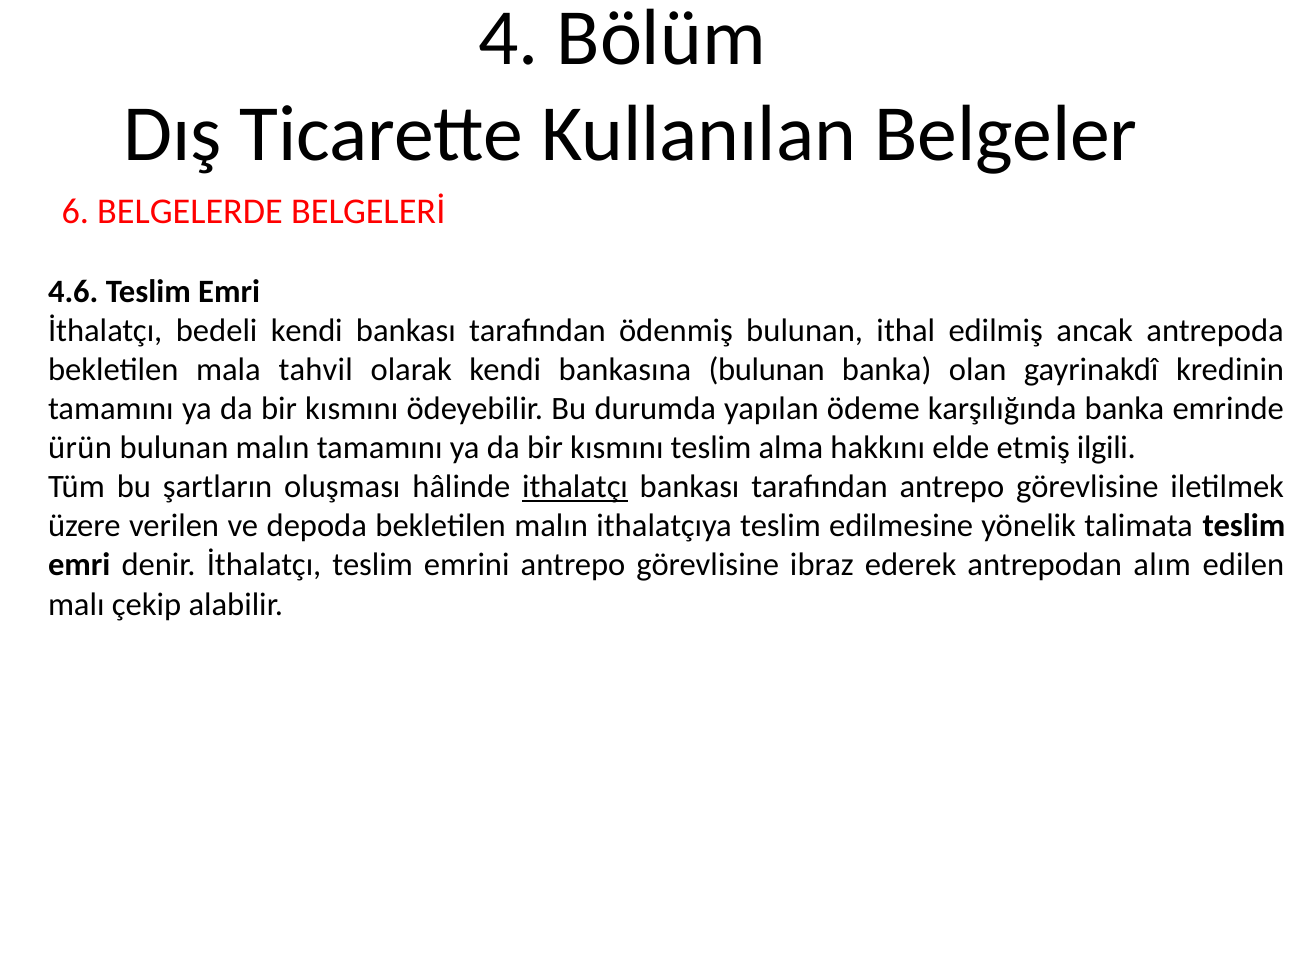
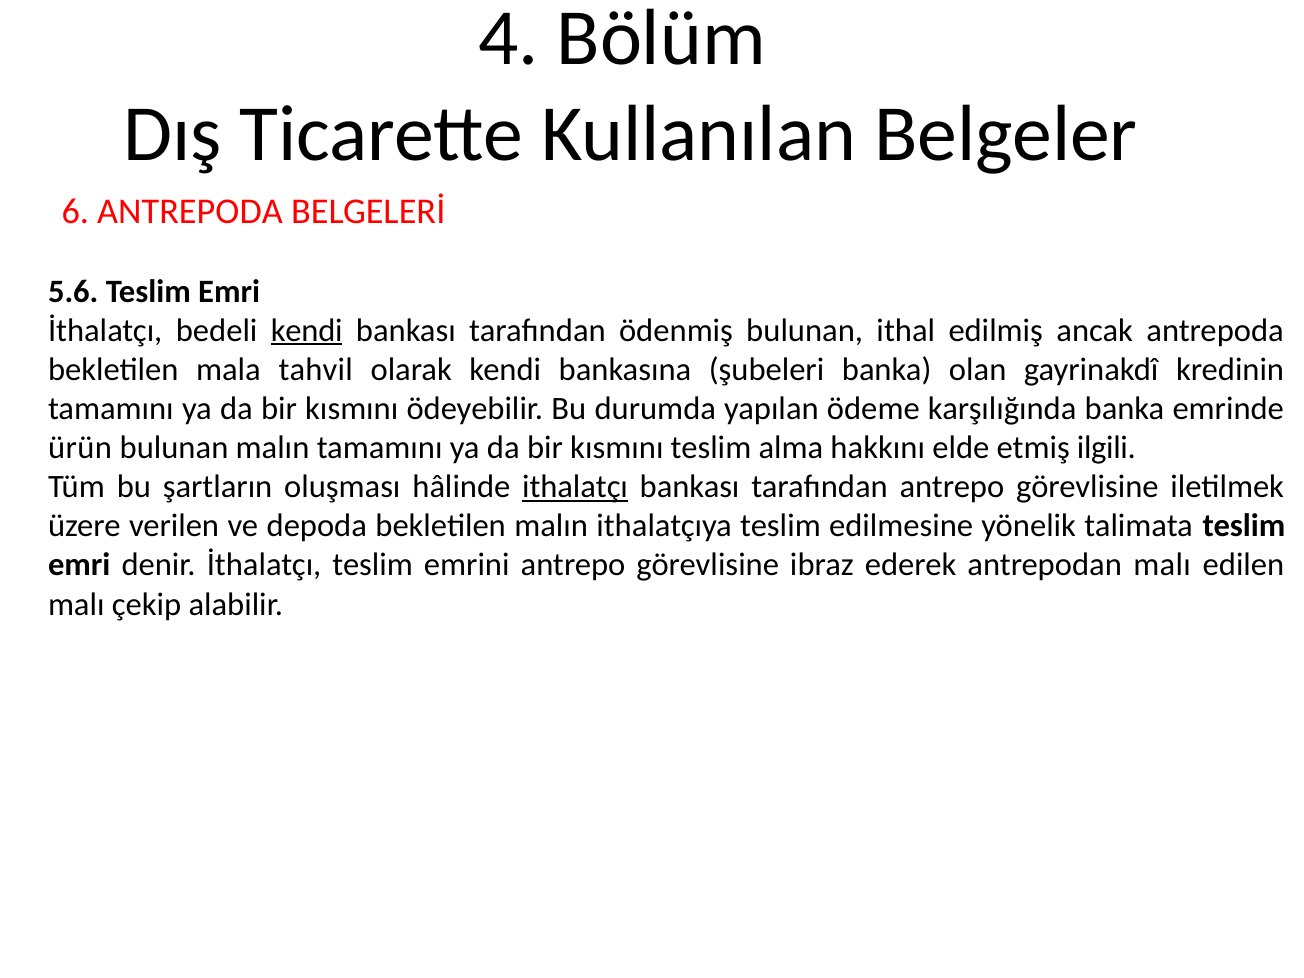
6 BELGELERDE: BELGELERDE -> ANTREPODA (190, 212)
4.6: 4.6 -> 5.6 (73, 291)
kendi underline: none -> present (307, 330)
bankasına bulunan: bulunan -> şubeleri (767, 370)
antrepodan alım: alım -> malı (1162, 565)
